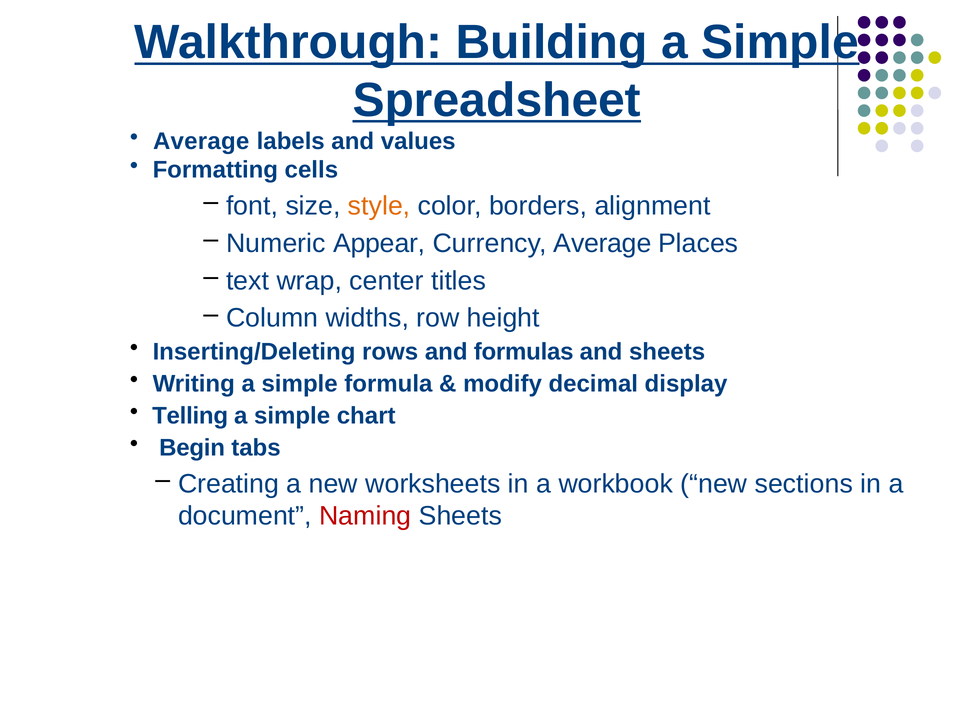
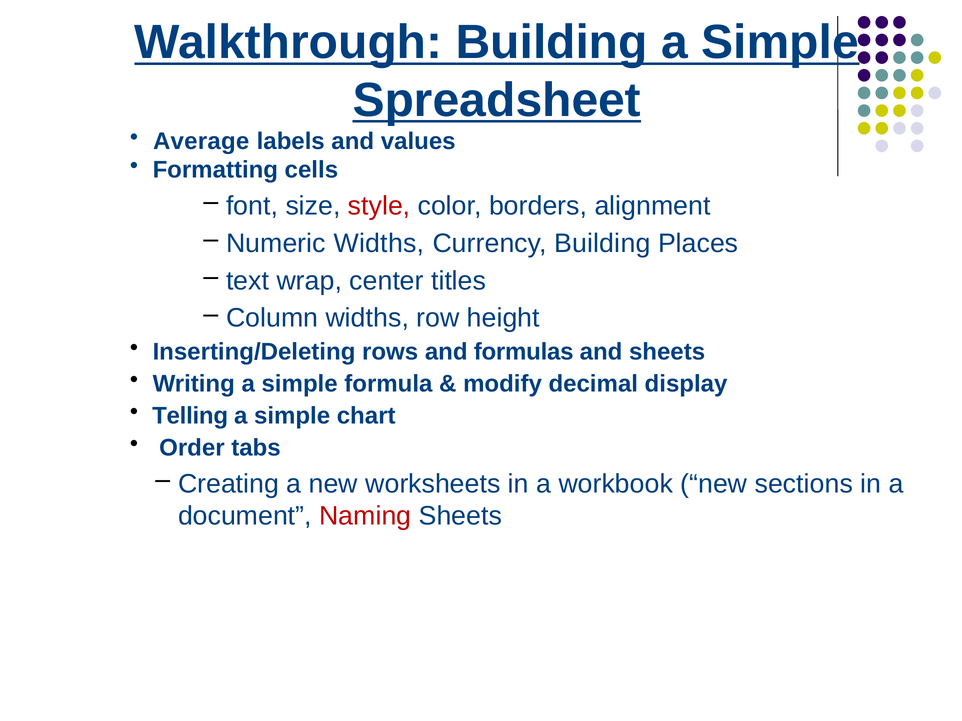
style colour: orange -> red (379, 206)
Numeric Appear: Appear -> Widths (379, 243)
Currency Average: Average -> Building (602, 243)
Begin: Begin -> Order (192, 448)
